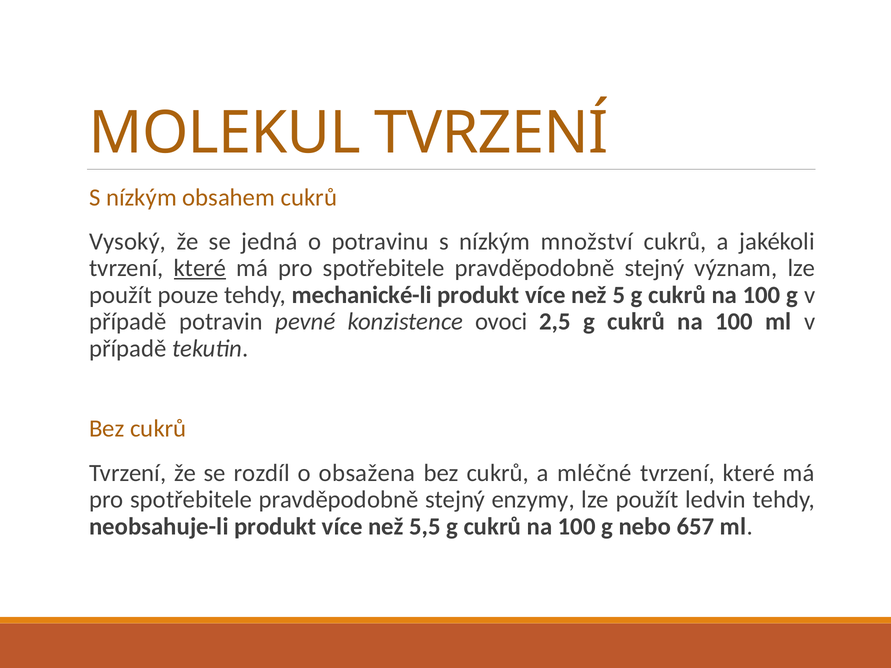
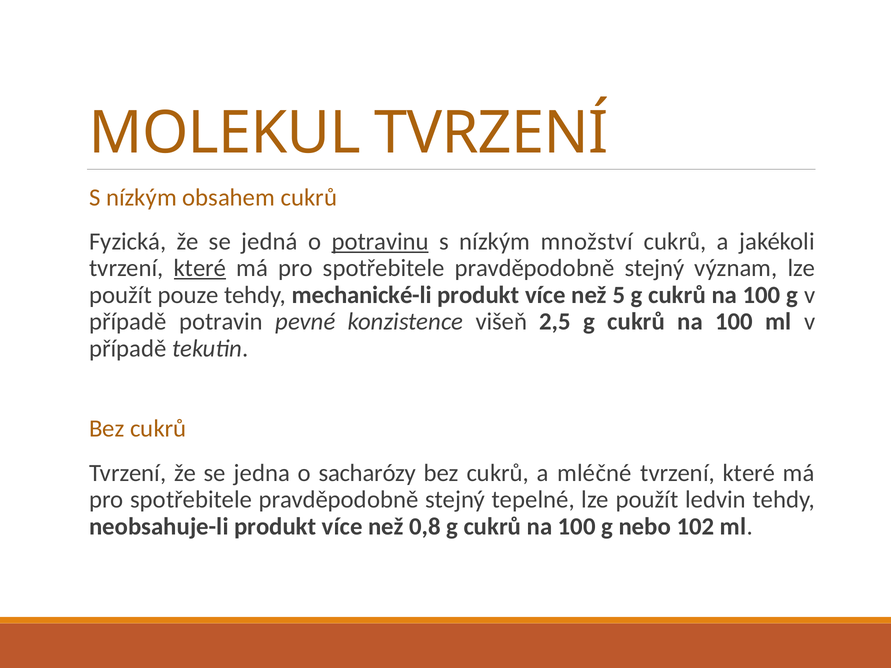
Vysoký: Vysoký -> Fyzická (128, 242)
potravinu underline: none -> present (380, 242)
ovoci: ovoci -> višeň (501, 322)
rozdíl: rozdíl -> jedna (262, 473)
obsažena: obsažena -> sacharózy (367, 473)
enzymy: enzymy -> tepelné (533, 500)
5,5: 5,5 -> 0,8 (425, 527)
657: 657 -> 102 (695, 527)
